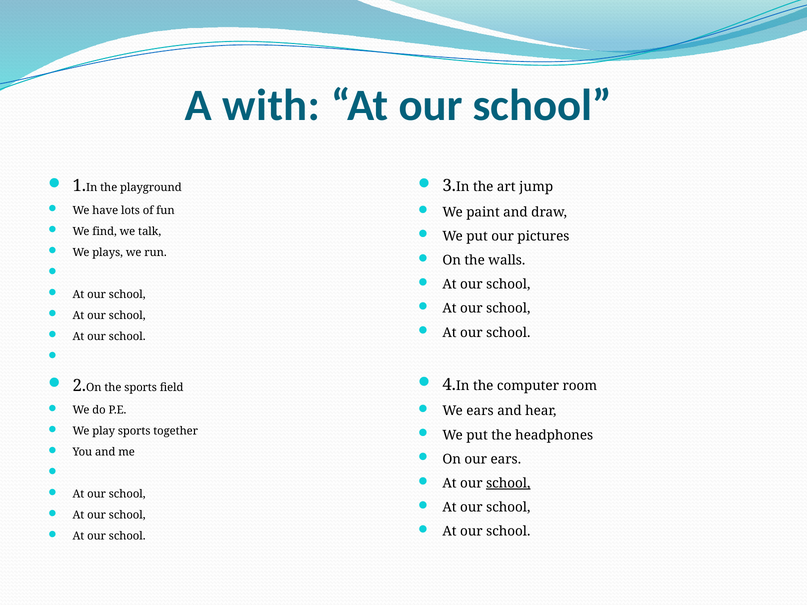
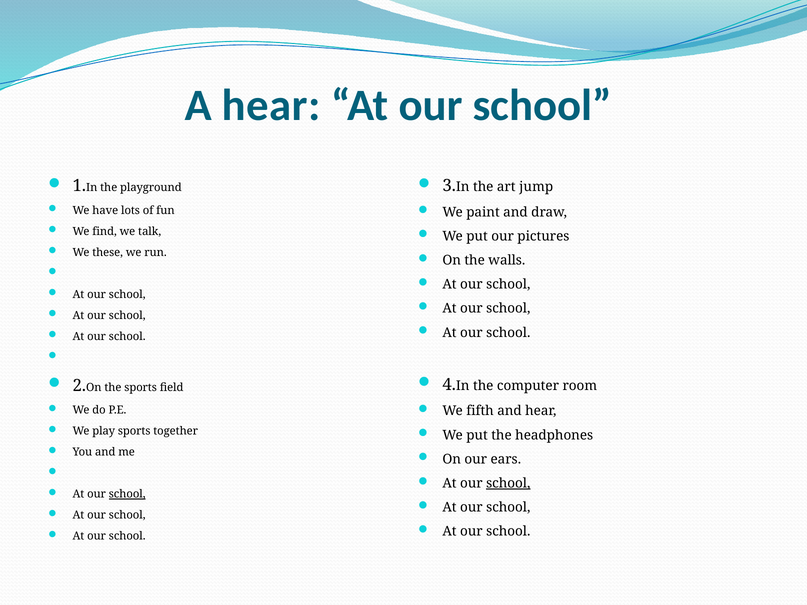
A with: with -> hear (271, 106)
plays: plays -> these (108, 253)
We ears: ears -> fifth (480, 411)
school underline: none -> present (127, 494)
